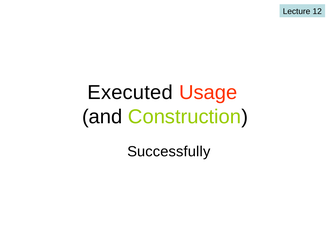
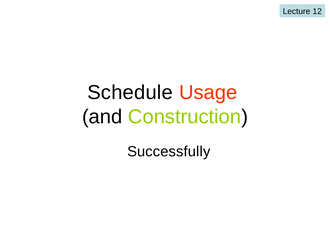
Executed: Executed -> Schedule (130, 93)
